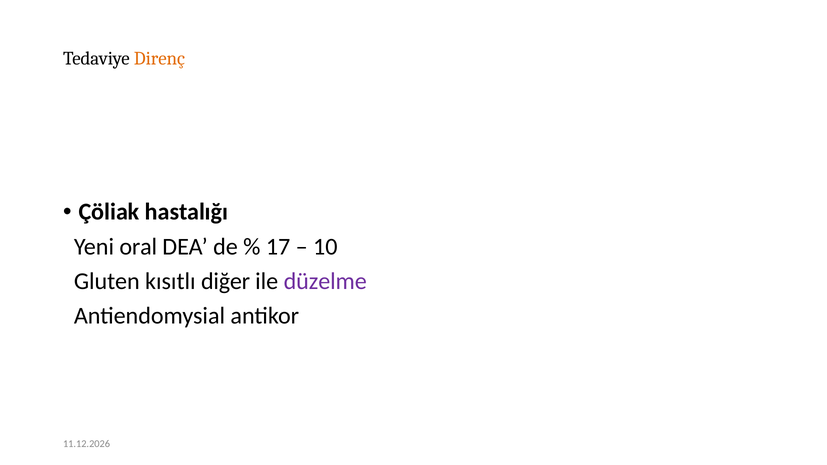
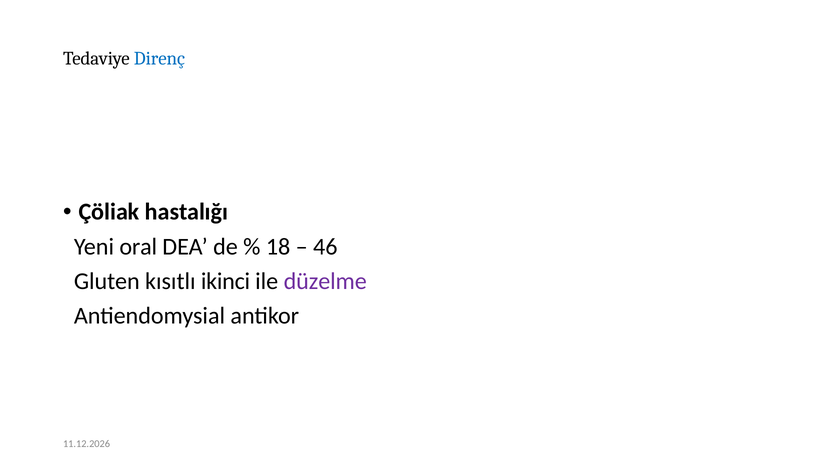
Direnç colour: orange -> blue (159, 58)
17: 17 -> 18 (278, 247)
10: 10 -> 46 (325, 247)
diğer: diğer -> ikinci (226, 281)
